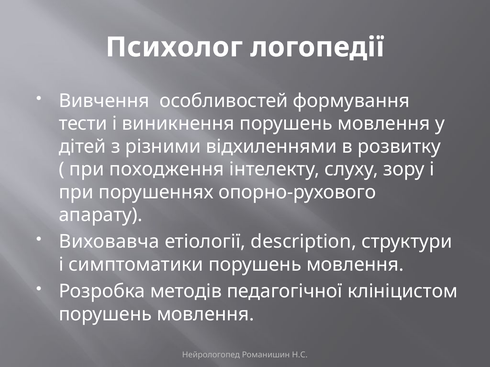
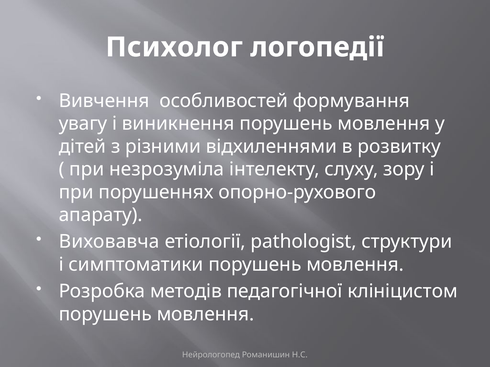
тести: тести -> увагу (83, 124)
походження: походження -> незрозуміла (167, 170)
description: description -> pathologist (304, 242)
